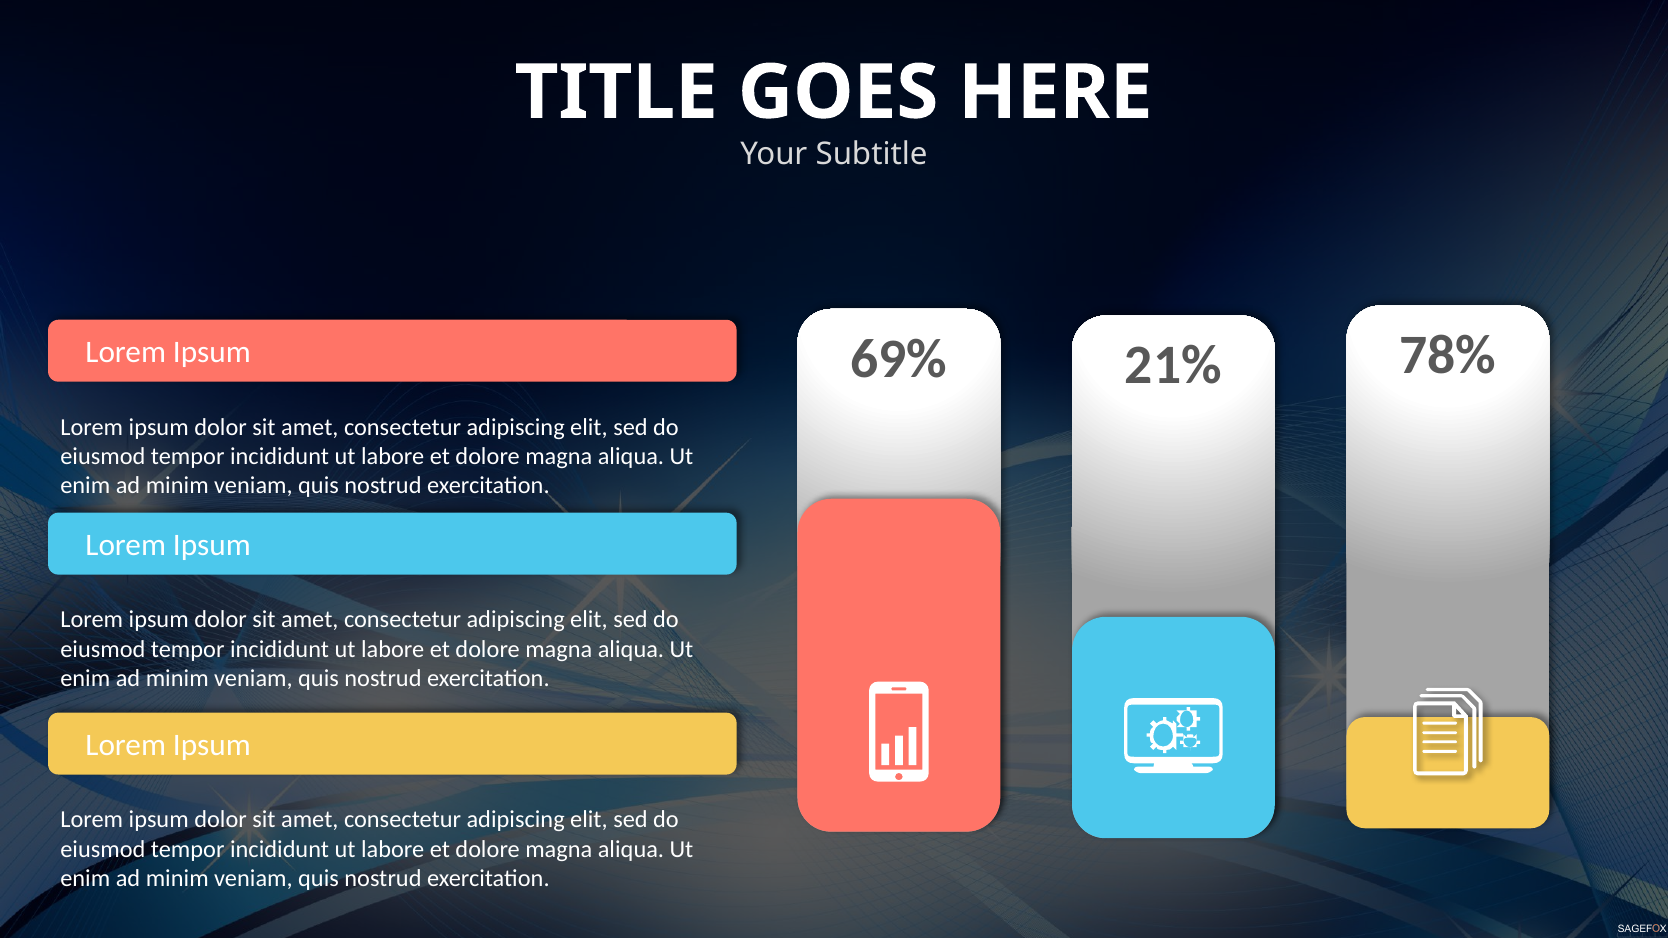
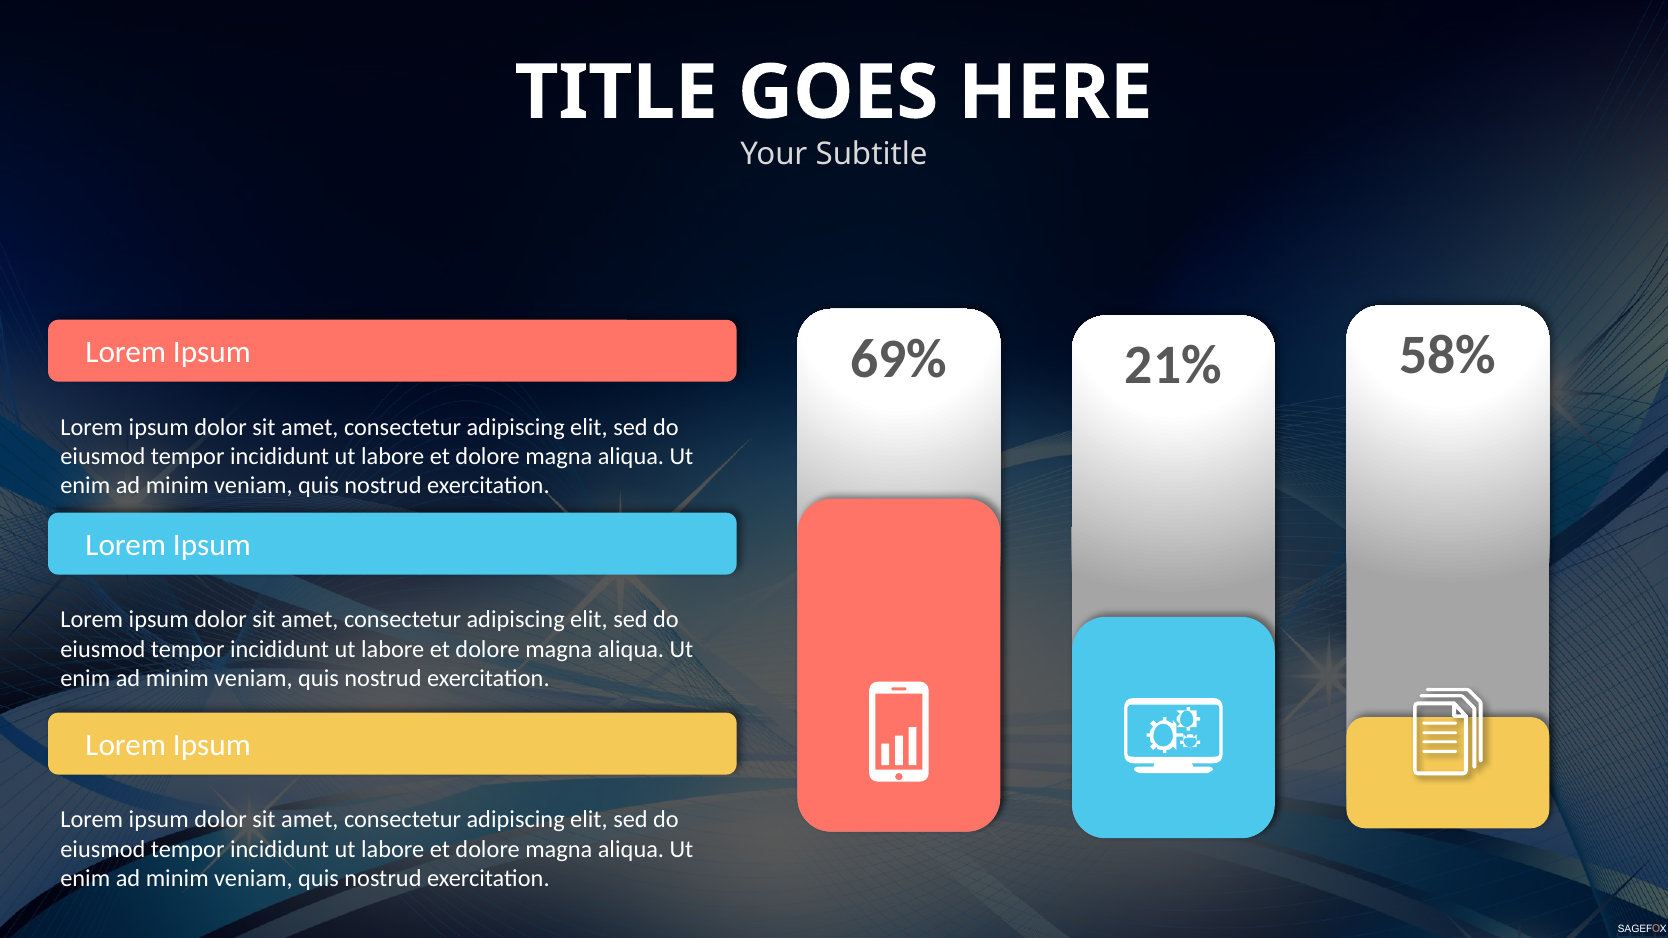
78%: 78% -> 58% (1448, 356)
